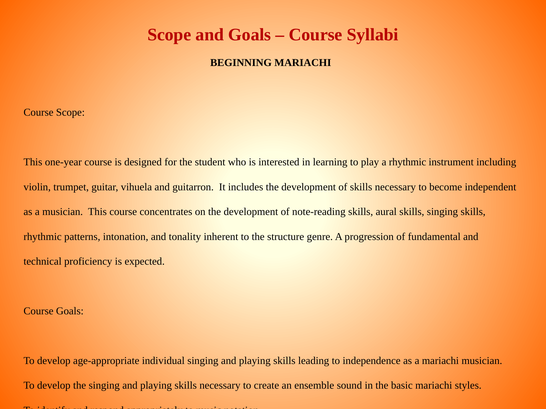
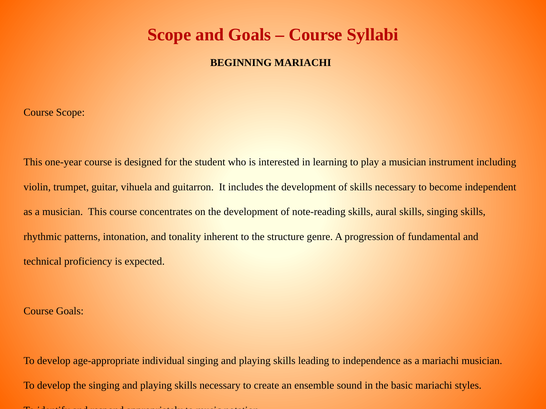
play a rhythmic: rhythmic -> musician (408, 162)
